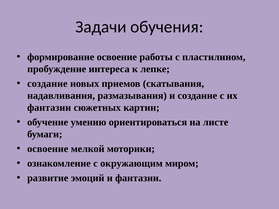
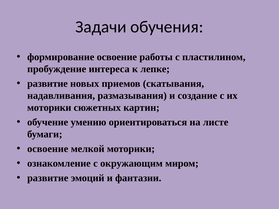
создание: создание -> развитие (47, 84)
фантазии: фантазии -> моторики (49, 108)
